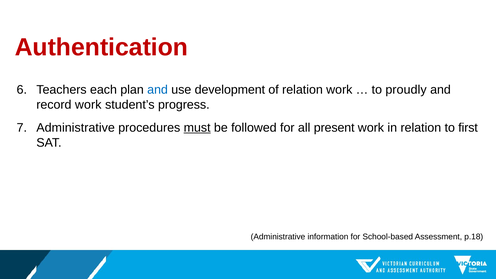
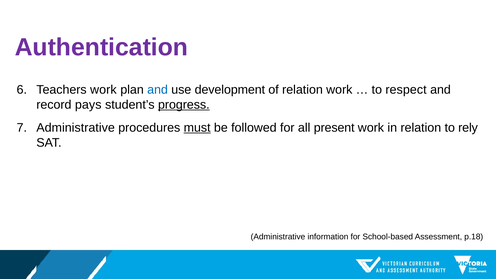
Authentication colour: red -> purple (101, 47)
Teachers each: each -> work (103, 90)
proudly: proudly -> respect (406, 90)
record work: work -> pays (88, 105)
progress underline: none -> present (184, 105)
first: first -> rely (468, 128)
